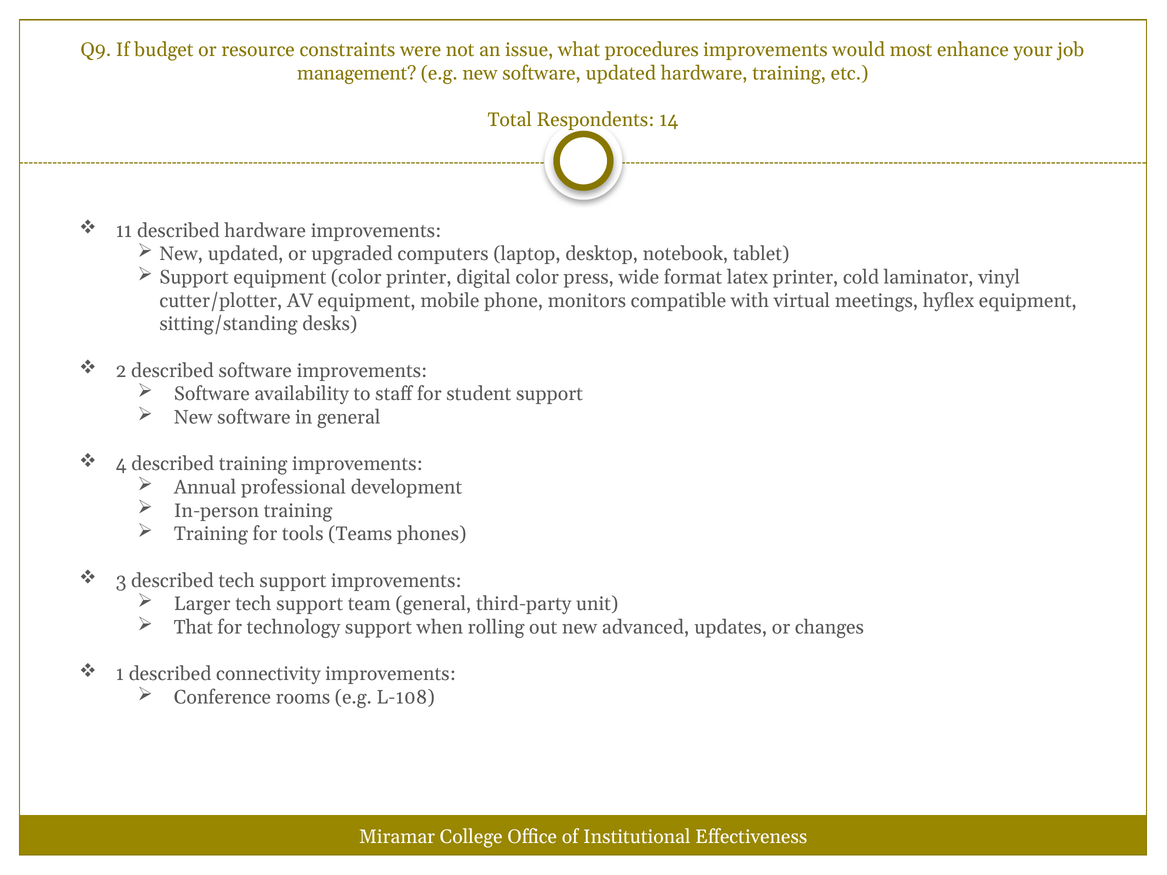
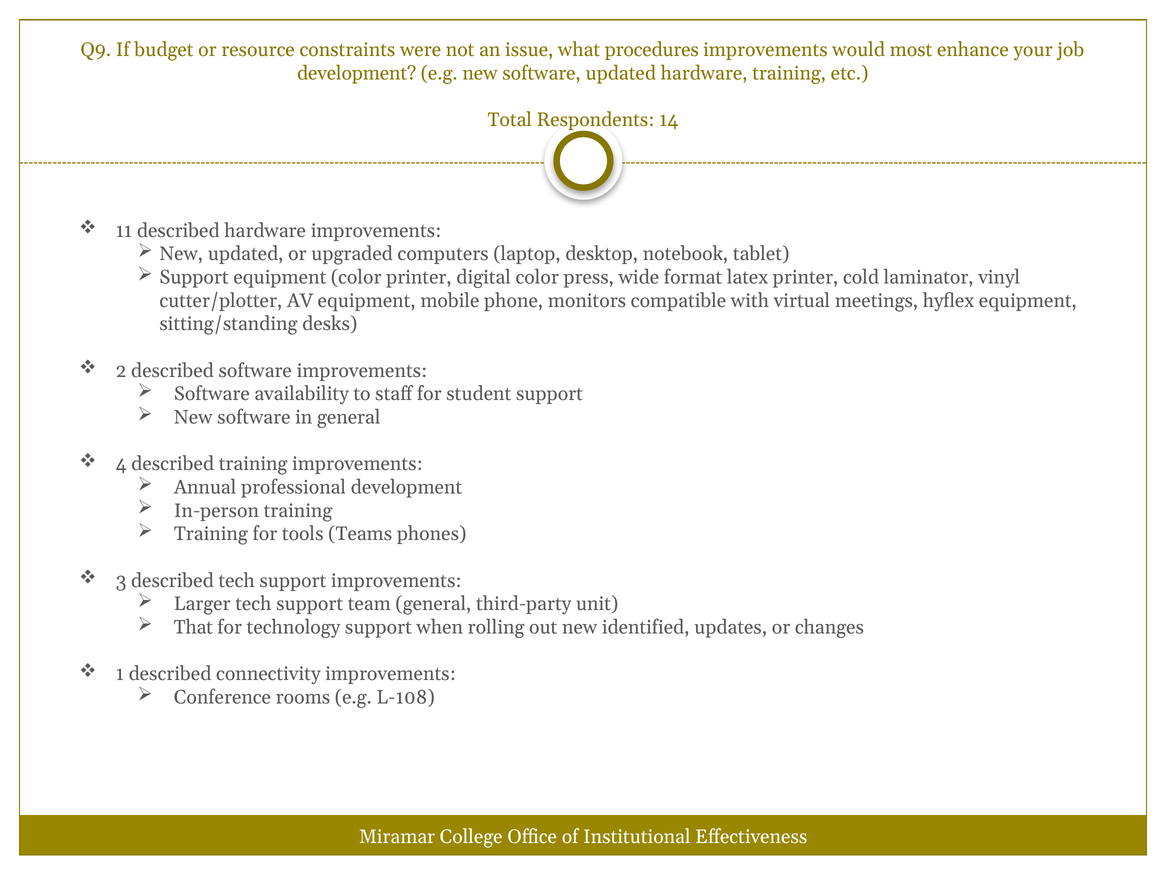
management: management -> development (357, 73)
advanced: advanced -> identified (646, 628)
